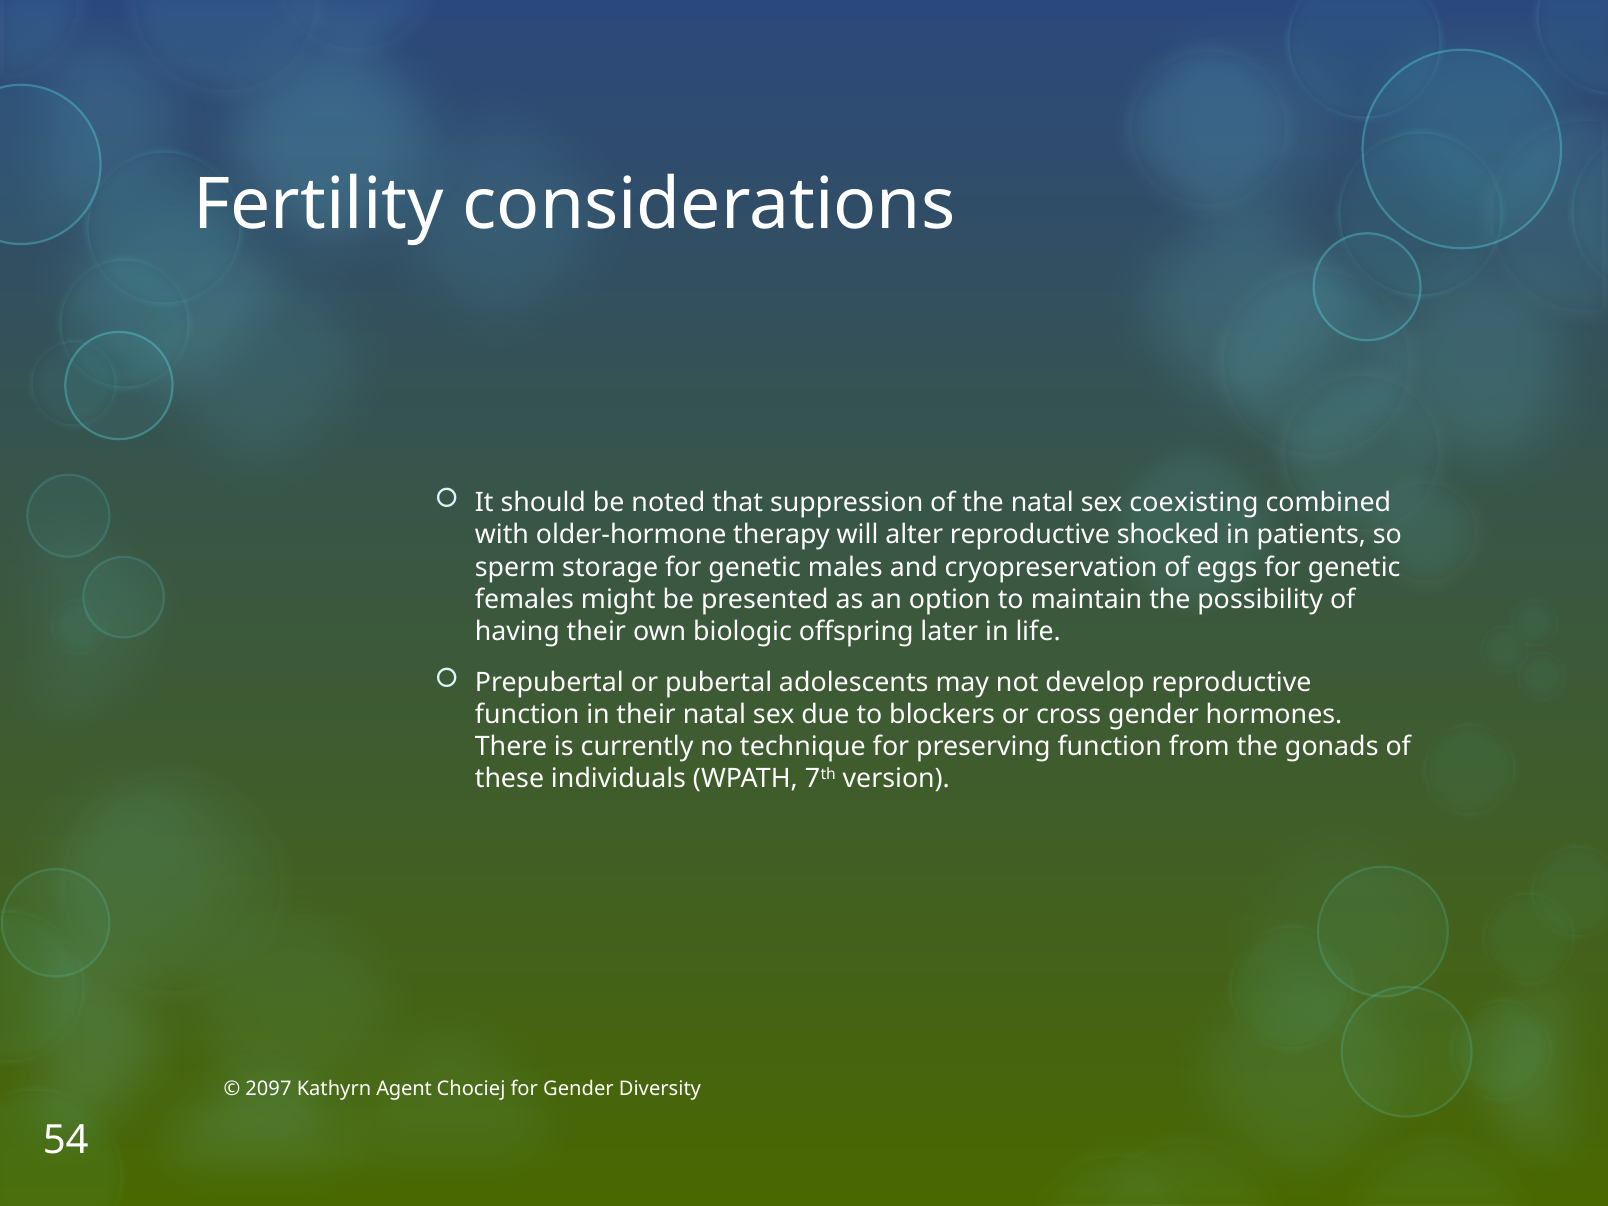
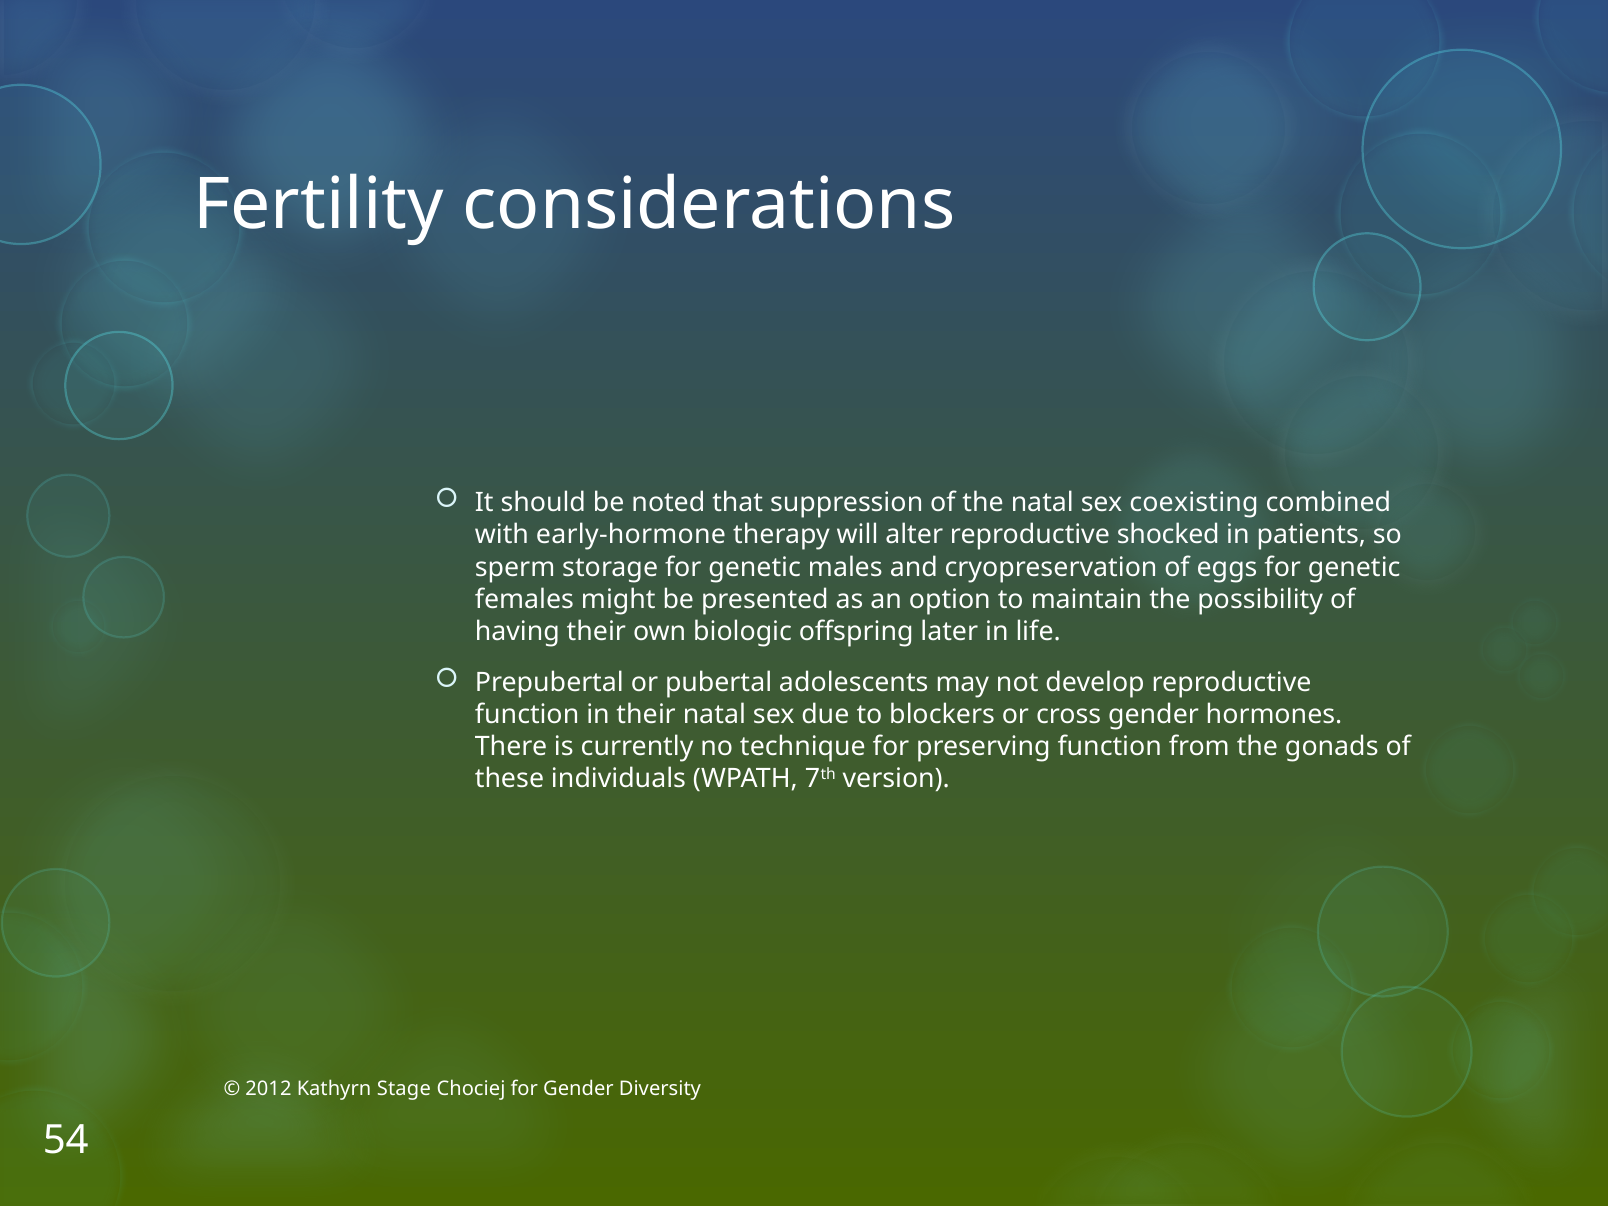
older-hormone: older-hormone -> early-hormone (631, 535)
2097: 2097 -> 2012 (268, 1089)
Agent: Agent -> Stage (404, 1089)
